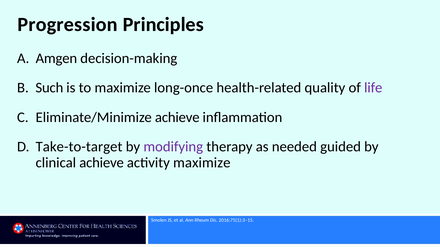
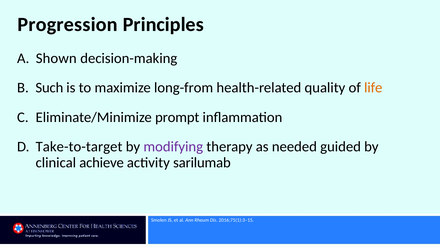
Amgen: Amgen -> Shown (56, 58)
long-once: long-once -> long-from (184, 88)
life colour: purple -> orange (373, 88)
Eliminate/Minimize achieve: achieve -> prompt (177, 117)
activity maximize: maximize -> sarilumab (202, 163)
